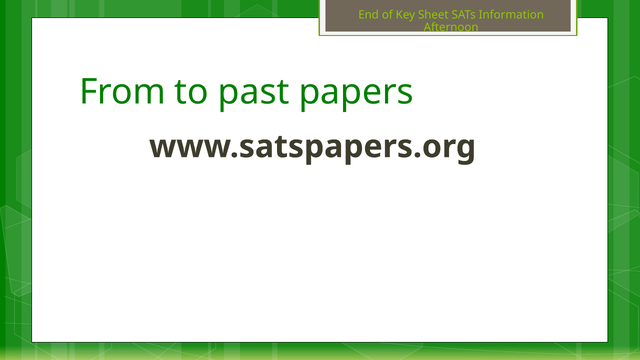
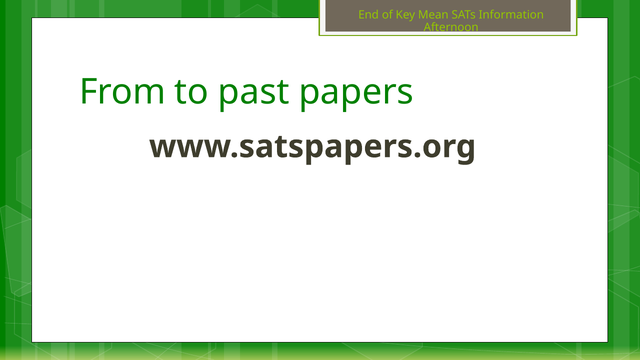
Sheet: Sheet -> Mean (433, 15)
